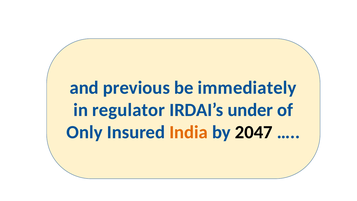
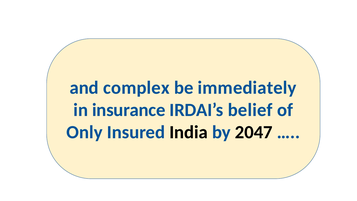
previous: previous -> complex (136, 88)
regulator: regulator -> insurance (129, 110)
under: under -> belief (250, 110)
India colour: orange -> black (189, 132)
